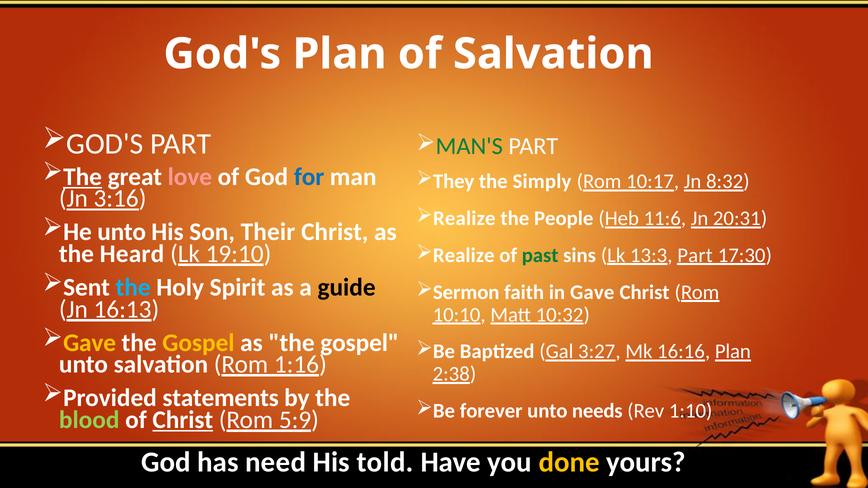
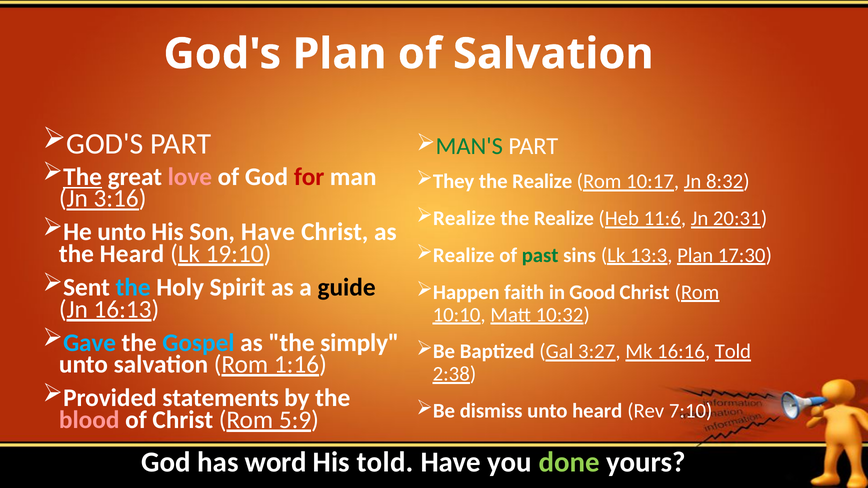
for colour: blue -> red (309, 177)
Simply: Simply -> Realize (542, 182)
People: People -> Realize (564, 219)
Son Their: Their -> Have (268, 232)
13:3 Part: Part -> Plan (695, 255)
Sermon: Sermon -> Happen (466, 292)
in Gave: Gave -> Good (592, 292)
Gave colour: yellow -> light blue (90, 343)
Gospel colour: yellow -> light blue (198, 343)
as the gospel: gospel -> simply (360, 343)
16:16 Plan: Plan -> Told (733, 352)
forever: forever -> dismiss (491, 411)
unto needs: needs -> heard (597, 411)
1:10: 1:10 -> 7:10 (691, 411)
blood colour: light green -> pink (89, 420)
Christ underline: present -> none (183, 420)
need: need -> word (276, 462)
done colour: yellow -> light green (569, 462)
